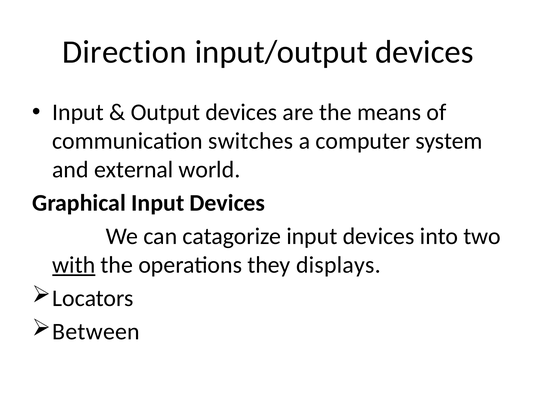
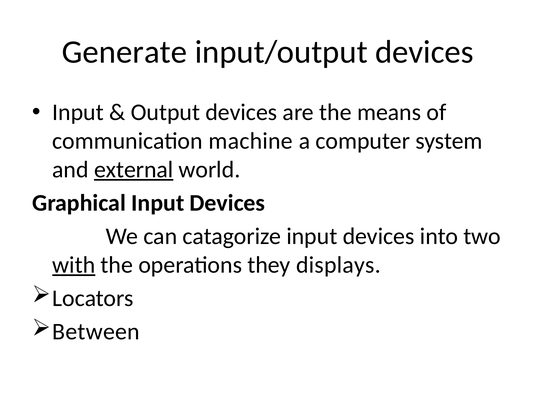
Direction: Direction -> Generate (124, 52)
switches: switches -> machine (251, 141)
external underline: none -> present (134, 170)
